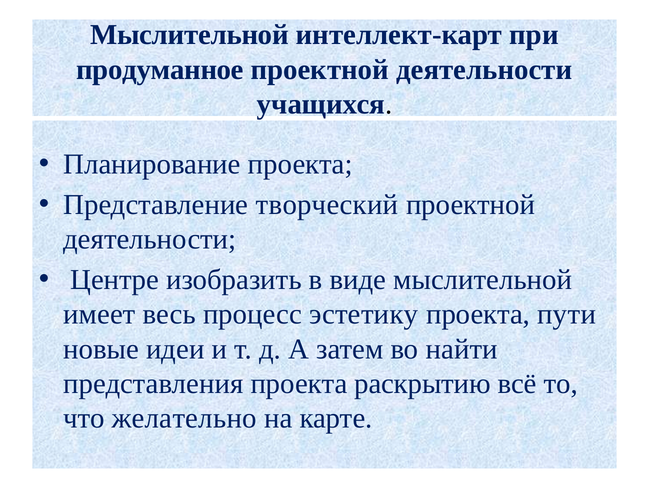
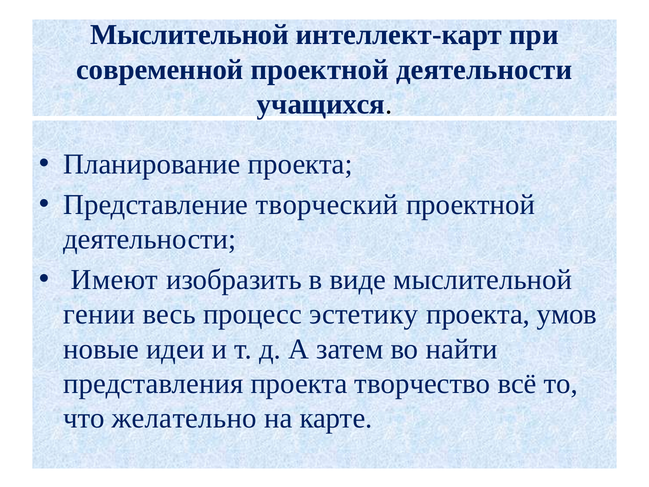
продуманное: продуманное -> современной (160, 70)
Центре: Центре -> Имеют (114, 280)
имеет: имеет -> гении (99, 314)
пути: пути -> умов (567, 314)
раскрытию: раскрытию -> творчество (422, 383)
